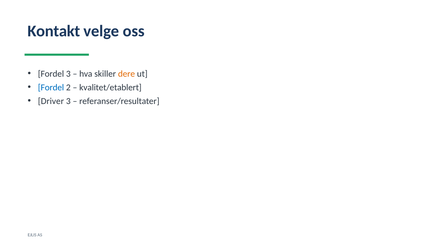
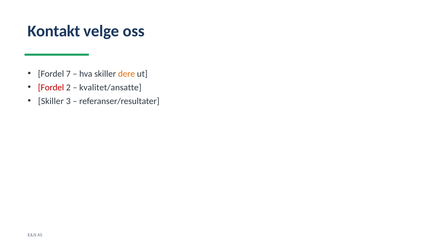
Fordel 3: 3 -> 7 (68, 74)
Fordel colour: blue -> red (51, 87)
kvalitet/etablert: kvalitet/etablert -> kvalitet/ansatte (110, 87)
Driver: Driver -> Skiller (51, 101)
